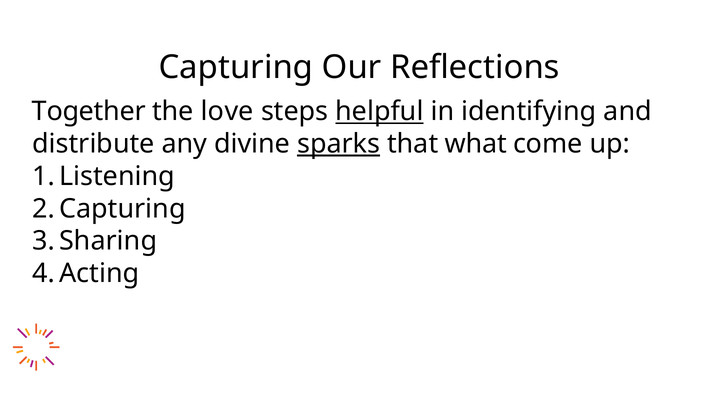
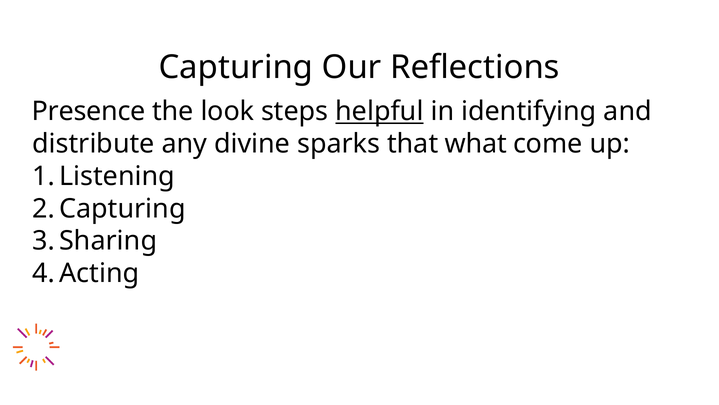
Together: Together -> Presence (89, 111)
love: love -> look (227, 111)
sparks underline: present -> none (339, 144)
